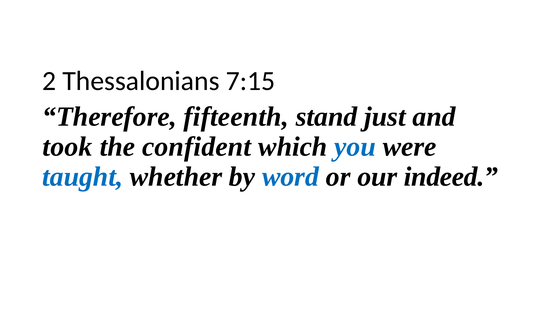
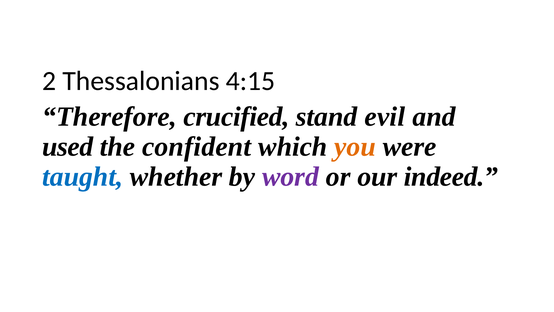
7:15: 7:15 -> 4:15 (251, 81)
fifteenth: fifteenth -> crucified (236, 117)
just: just -> evil (385, 117)
took: took -> used (68, 146)
you colour: blue -> orange (355, 146)
word colour: blue -> purple (290, 176)
